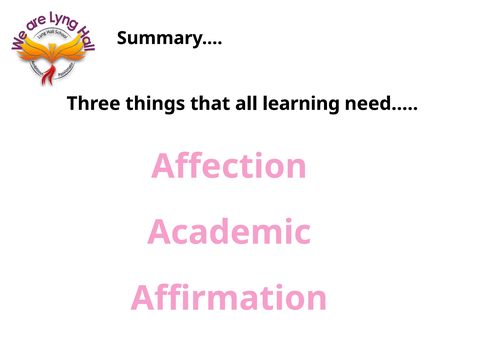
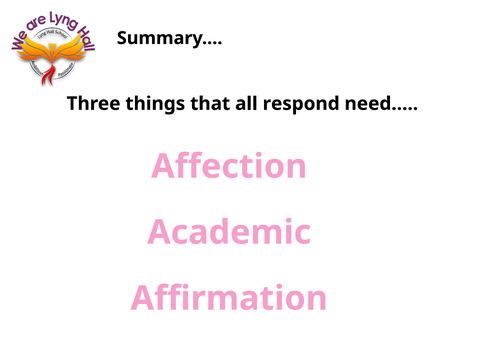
learning: learning -> respond (301, 104)
